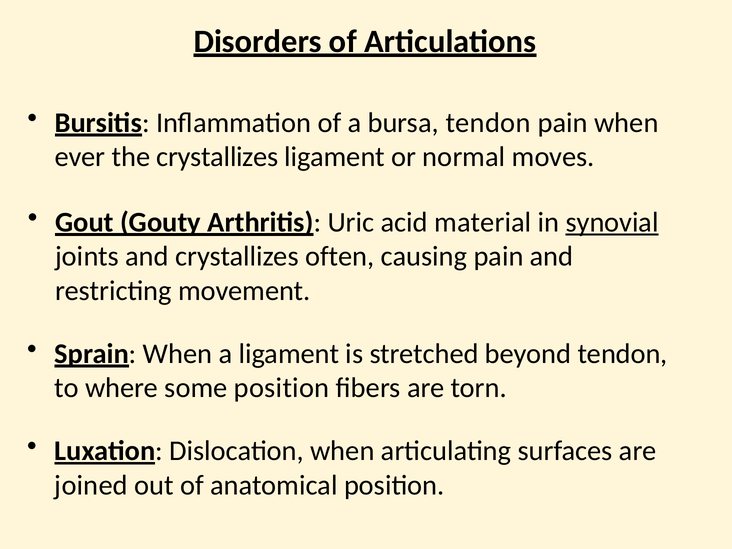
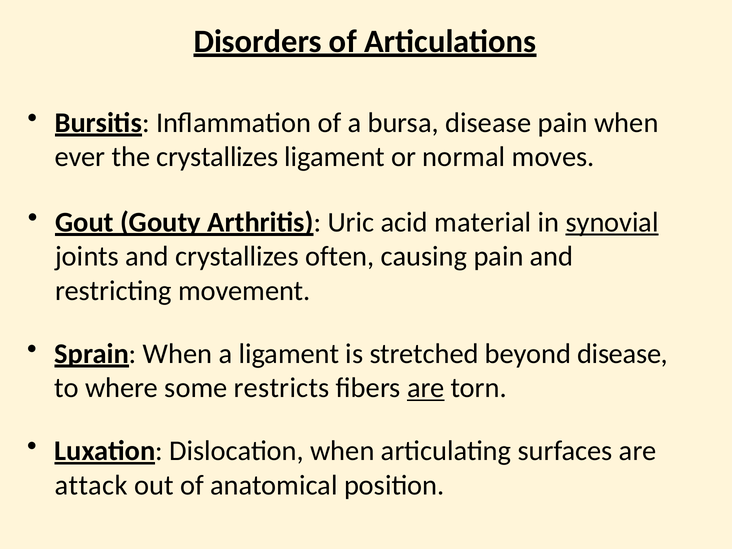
bursa tendon: tendon -> disease (488, 123)
beyond tendon: tendon -> disease (623, 354)
some position: position -> restricts (282, 388)
are underline: none -> present (426, 388)
joined: joined -> attack (91, 485)
